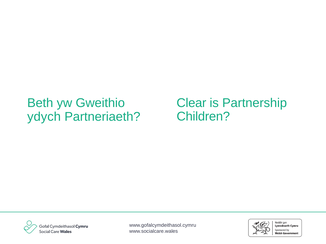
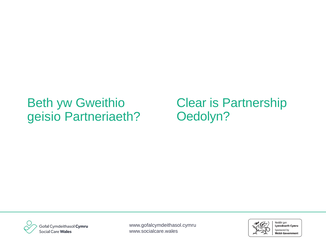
Children: Children -> Oedolyn (203, 117)
ydych: ydych -> geisio (44, 117)
